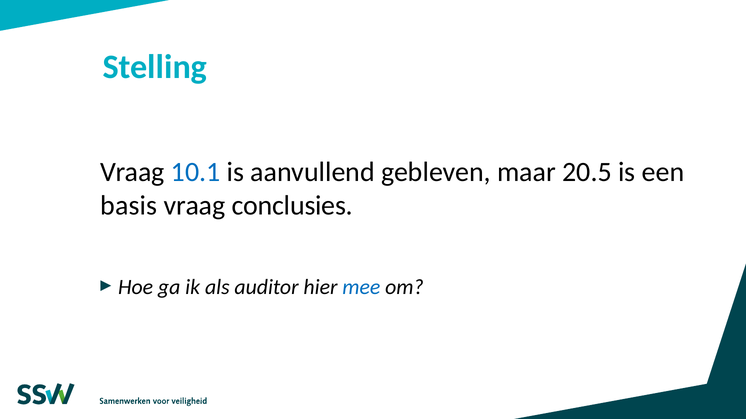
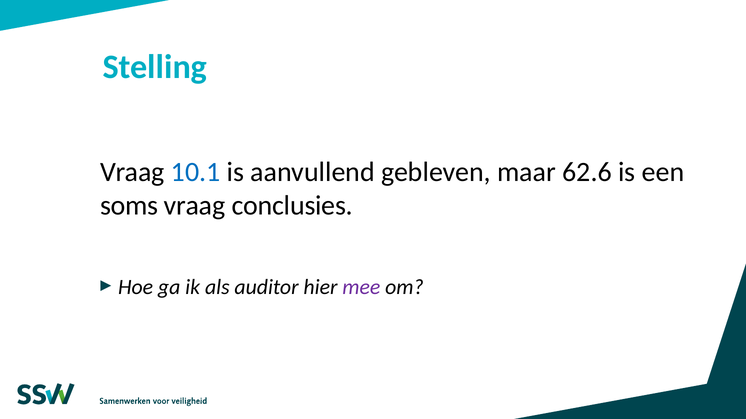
20.5: 20.5 -> 62.6 (587, 172)
basis: basis -> soms (129, 206)
mee colour: blue -> purple (361, 288)
